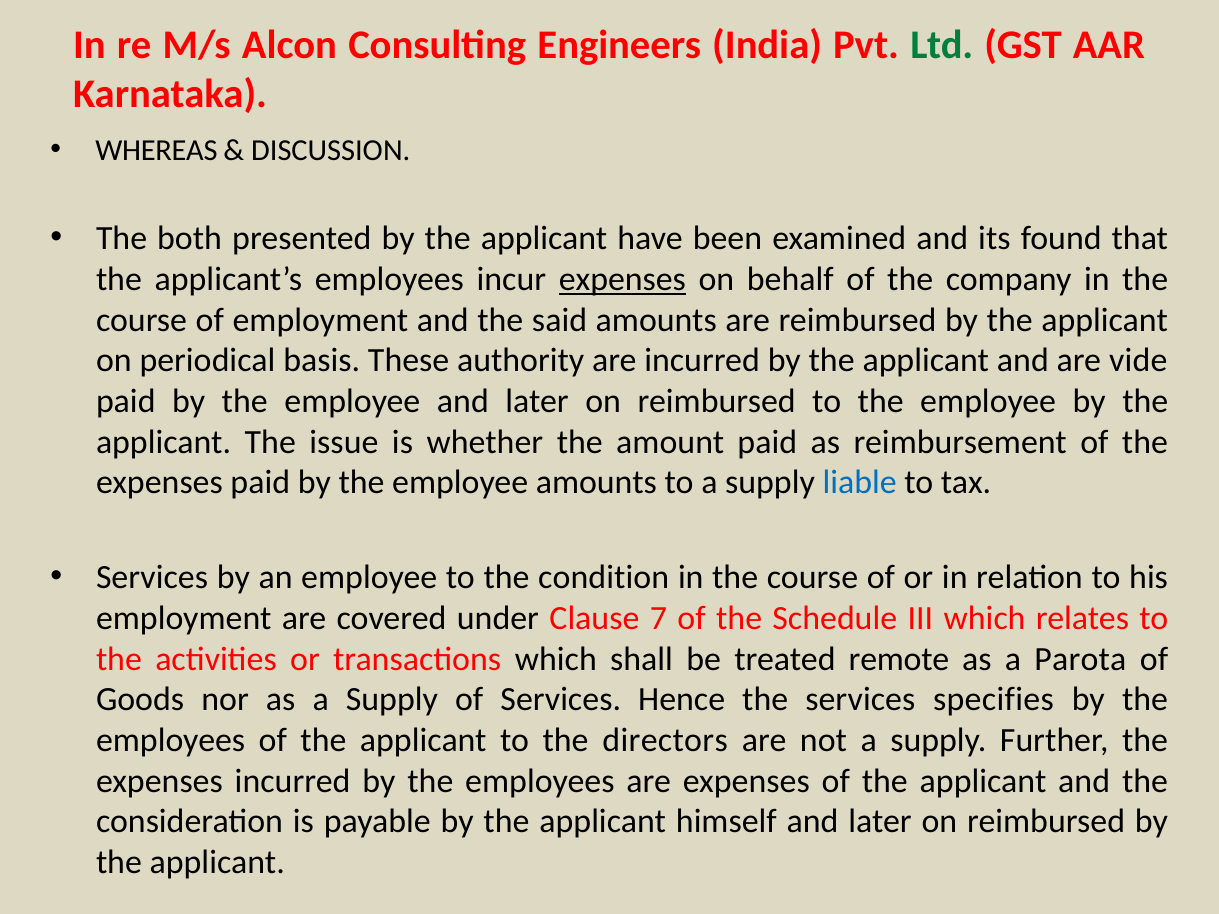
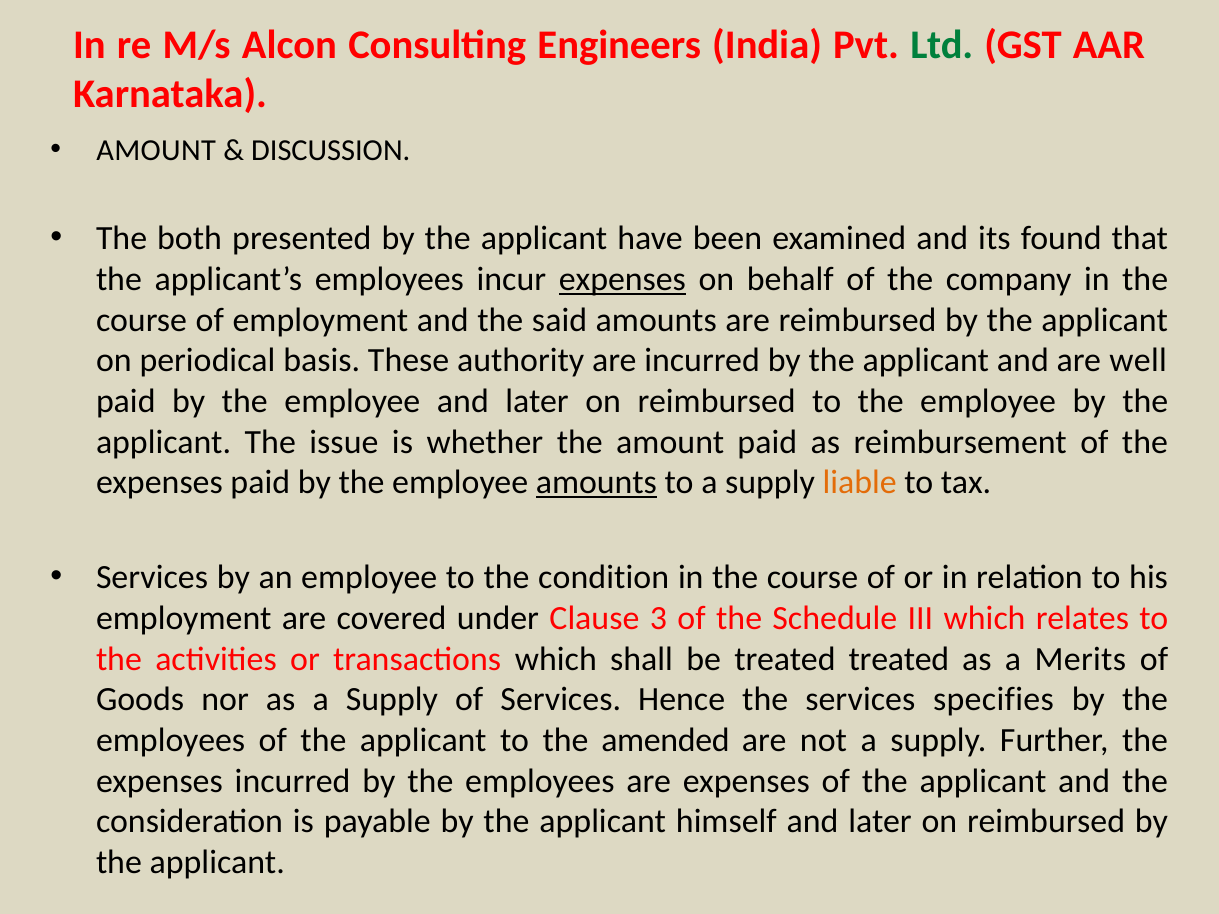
WHEREAS: WHEREAS -> AMOUNT (156, 150)
vide: vide -> well (1138, 361)
amounts underline: none -> present (596, 483)
liable colour: blue -> orange (860, 483)
7: 7 -> 3 (658, 618)
treated remote: remote -> treated (899, 659)
Parota: Parota -> Merits (1080, 659)
directors: directors -> amended (665, 741)
